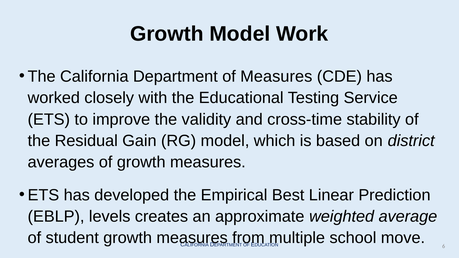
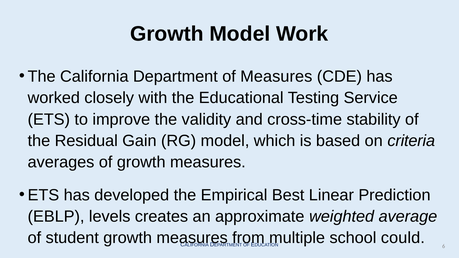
district: district -> criteria (411, 141)
move: move -> could (403, 238)
